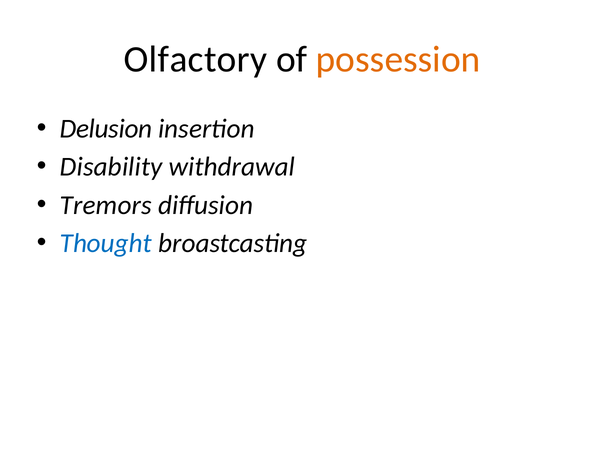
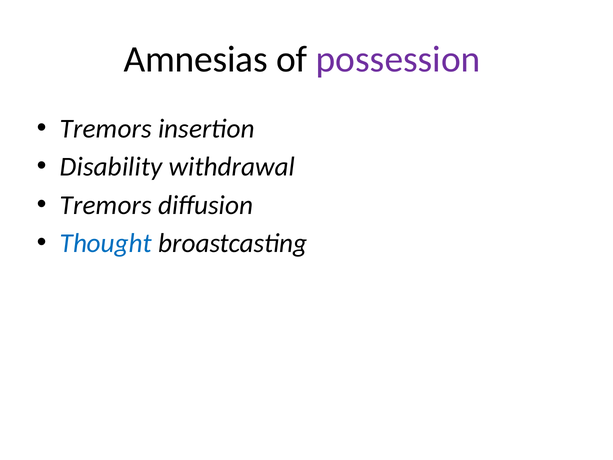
Olfactory: Olfactory -> Amnesias (196, 59)
possession colour: orange -> purple (398, 59)
Delusion: Delusion -> Tremors (106, 129)
